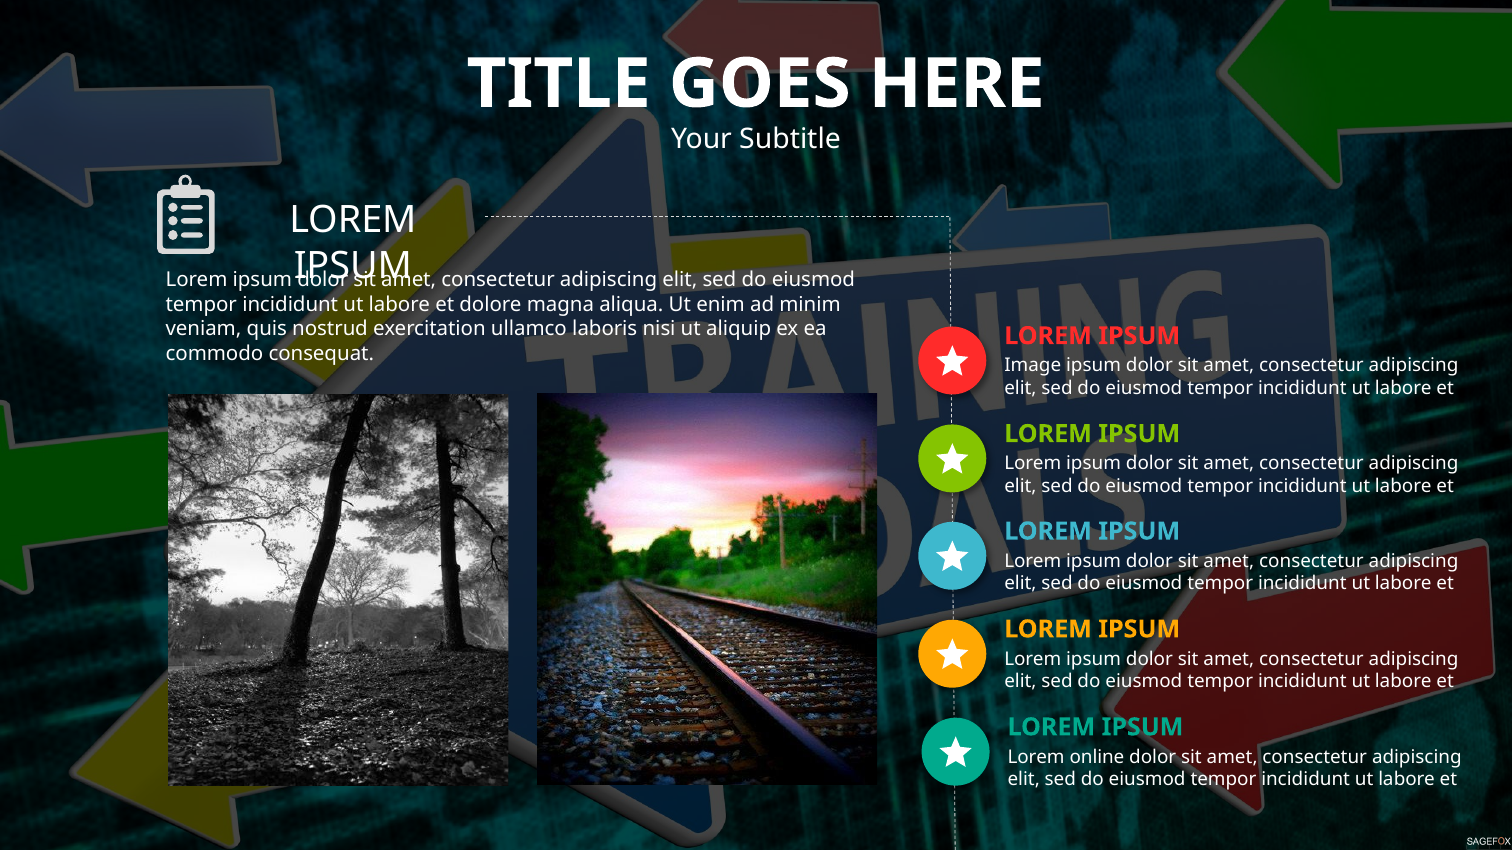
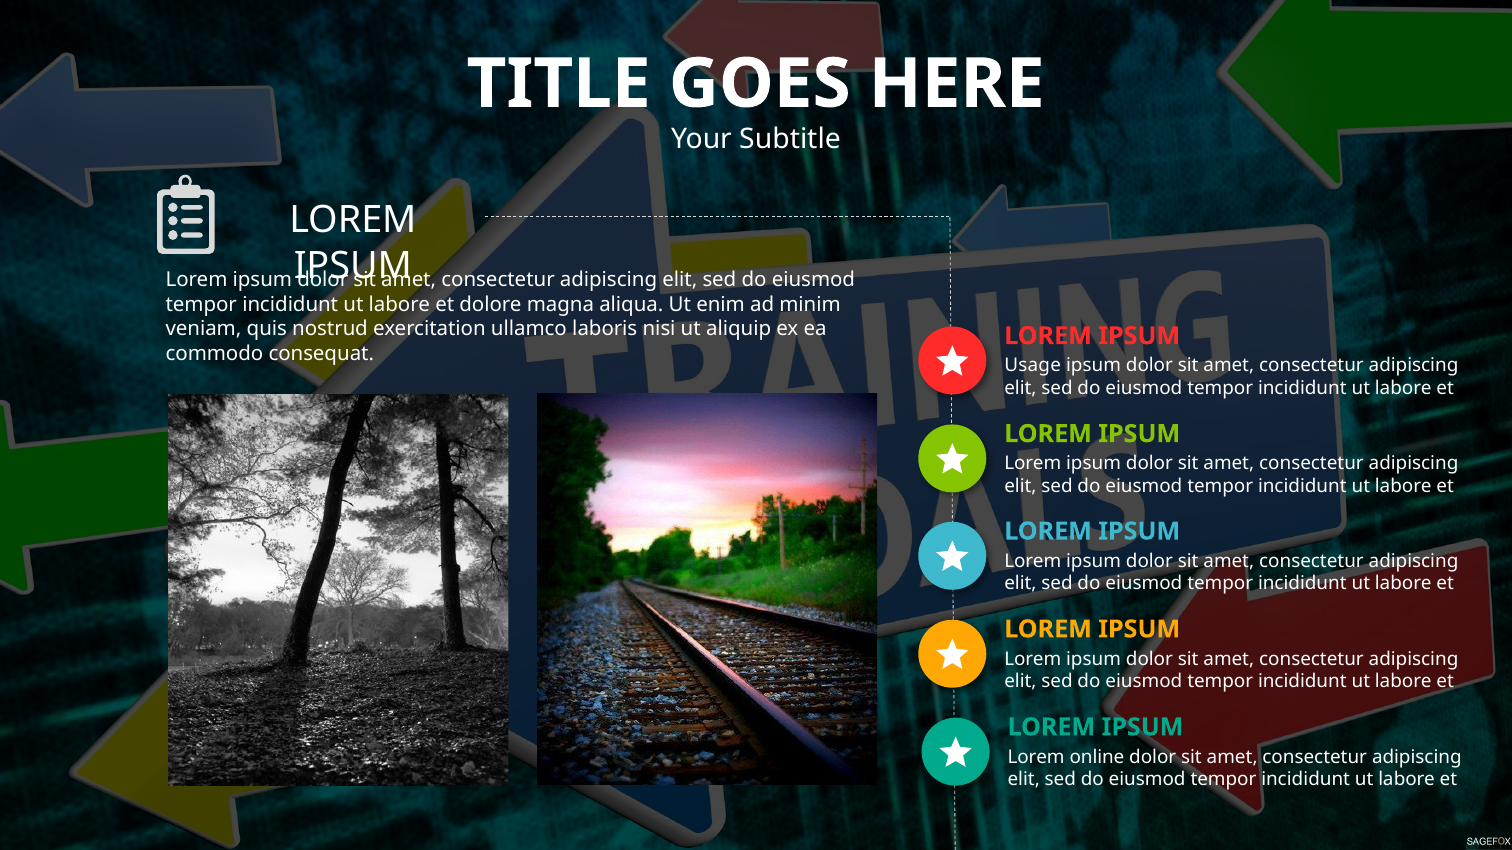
Image: Image -> Usage (1033, 366)
